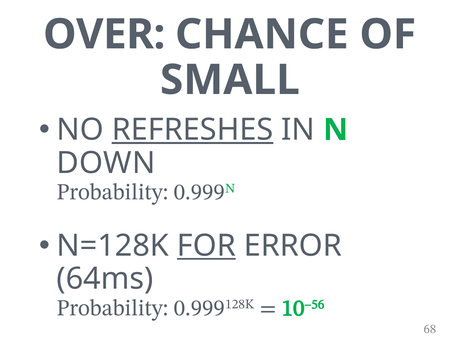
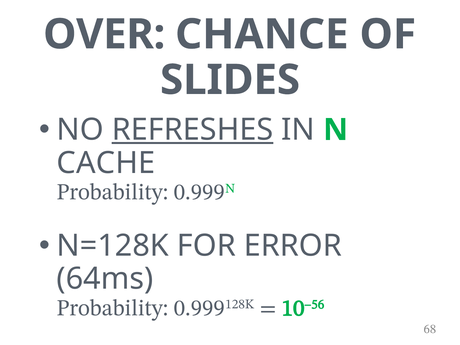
SMALL: SMALL -> SLIDES (230, 80)
DOWN: DOWN -> CACHE (106, 163)
FOR underline: present -> none (206, 246)
